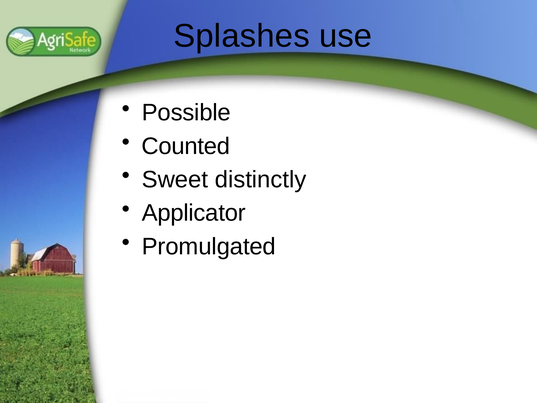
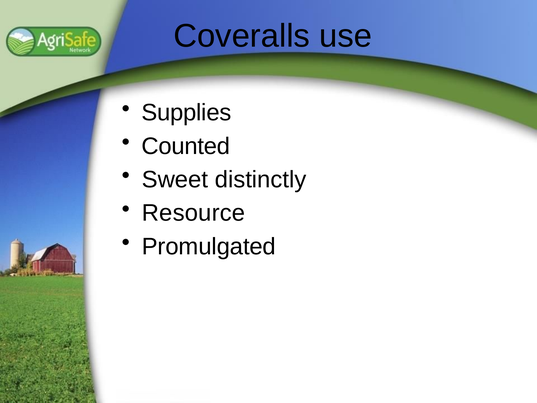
Splashes: Splashes -> Coveralls (242, 36)
Possible: Possible -> Supplies (186, 113)
Applicator: Applicator -> Resource (194, 213)
